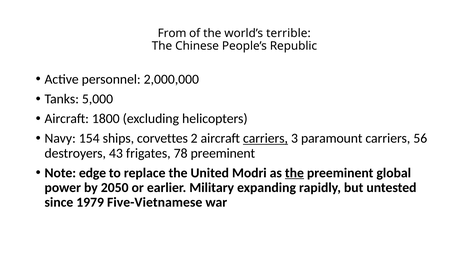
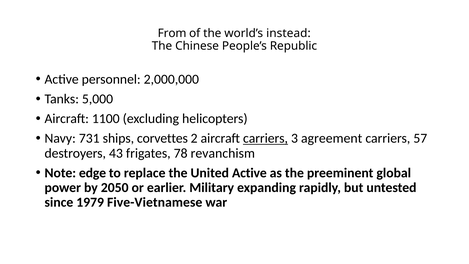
terrible: terrible -> instead (288, 33)
1800: 1800 -> 1100 (106, 119)
154: 154 -> 731 (89, 138)
paramount: paramount -> agreement (332, 138)
56: 56 -> 57 (420, 138)
78 preeminent: preeminent -> revanchism (223, 153)
United Modri: Modri -> Active (249, 173)
the underline: present -> none (294, 173)
